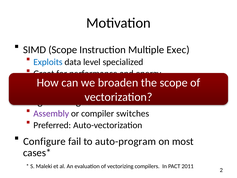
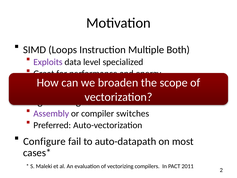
SIMD Scope: Scope -> Loops (63, 50)
Exec: Exec -> Both (178, 50)
Exploits colour: blue -> purple (48, 62)
auto-program: auto-program -> auto-datapath (126, 141)
